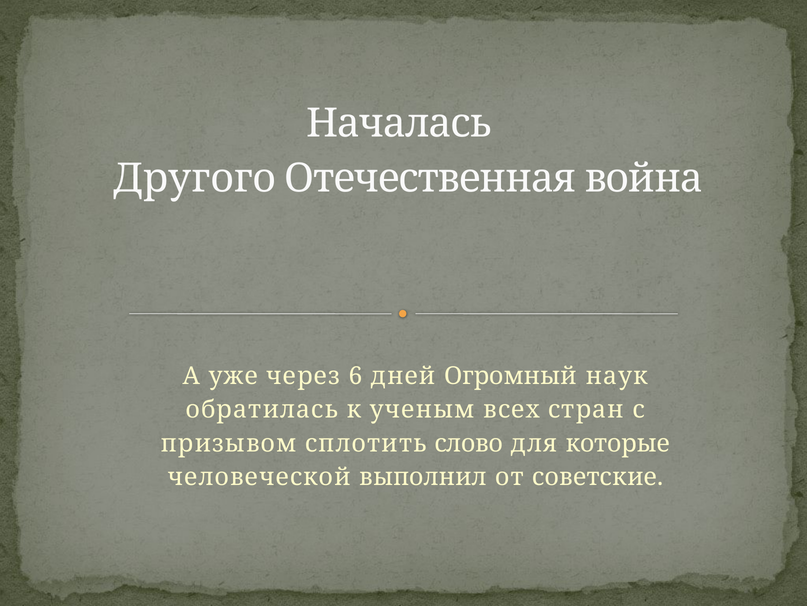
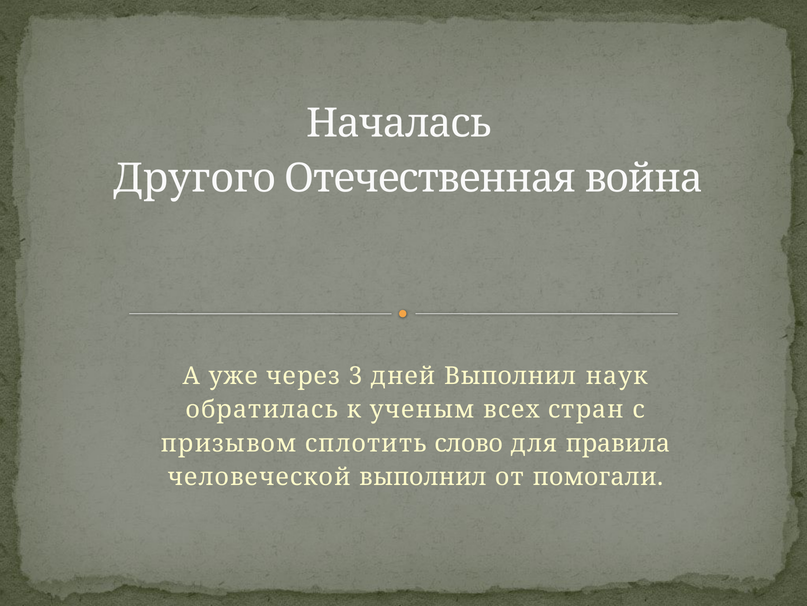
6: 6 -> 3 (355, 376)
дней Огромный: Огромный -> Выполнил (510, 376)
которые: которые -> правила (618, 443)
советские: советские -> помогали (598, 477)
